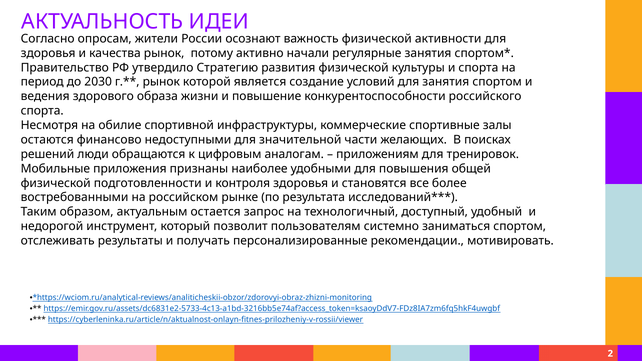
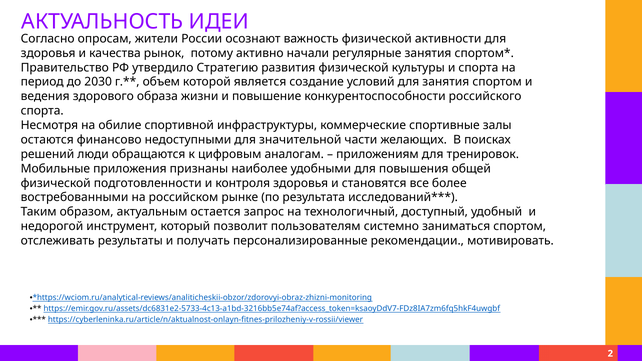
рынок: рынок -> объем (161, 82)
